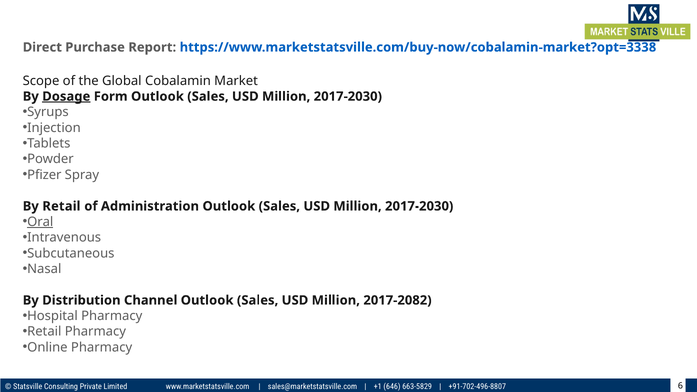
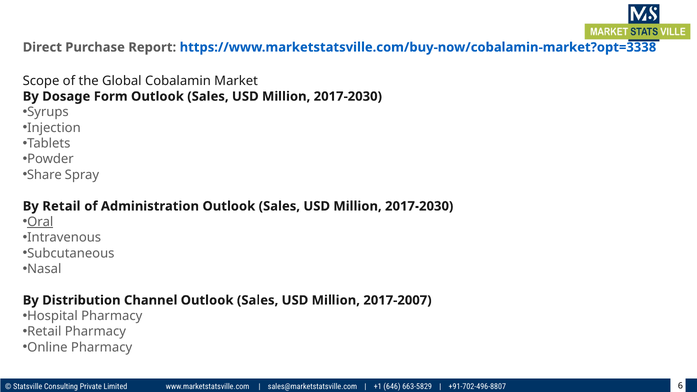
Dosage underline: present -> none (66, 96)
Pfizer: Pfizer -> Share (44, 175)
2017-2082: 2017-2082 -> 2017-2007 (398, 300)
